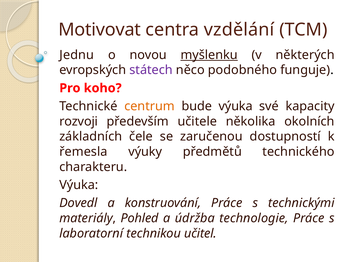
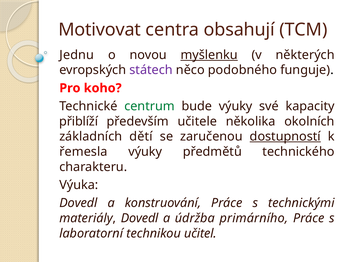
vzdělání: vzdělání -> obsahují (239, 30)
centrum colour: orange -> green (149, 106)
bude výuka: výuka -> výuky (236, 106)
rozvoji: rozvoji -> přiblíží (79, 122)
čele: čele -> dětí (141, 137)
dostupností underline: none -> present (285, 137)
materiály Pohled: Pohled -> Dovedl (140, 219)
technologie: technologie -> primárního (254, 219)
